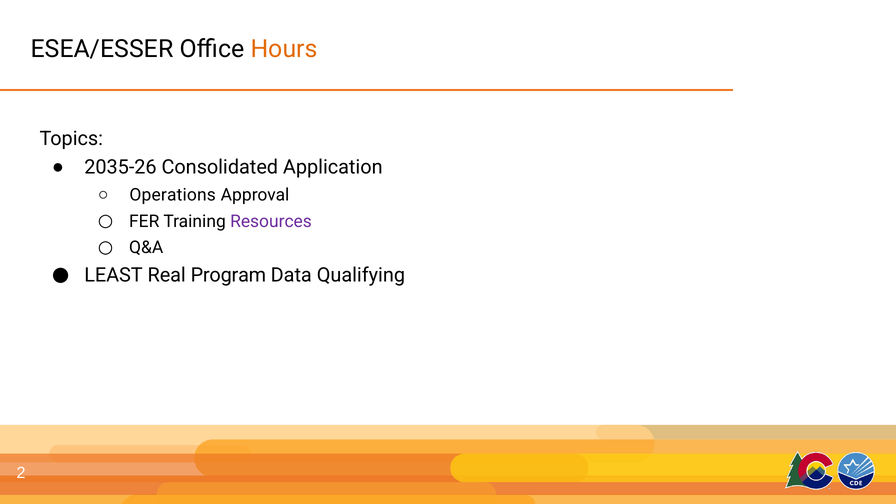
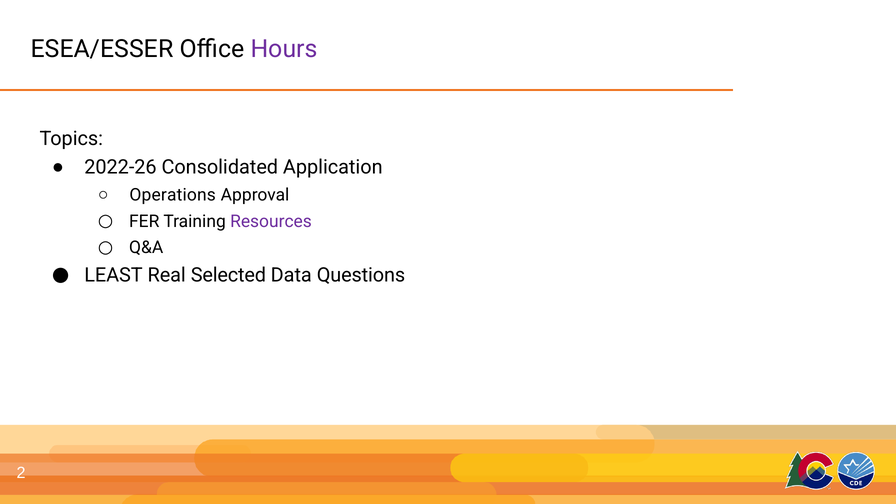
Hours colour: orange -> purple (284, 49)
2035-26: 2035-26 -> 2022-26 (120, 167)
Program: Program -> Selected (228, 275)
Qualifying: Qualifying -> Questions (361, 275)
